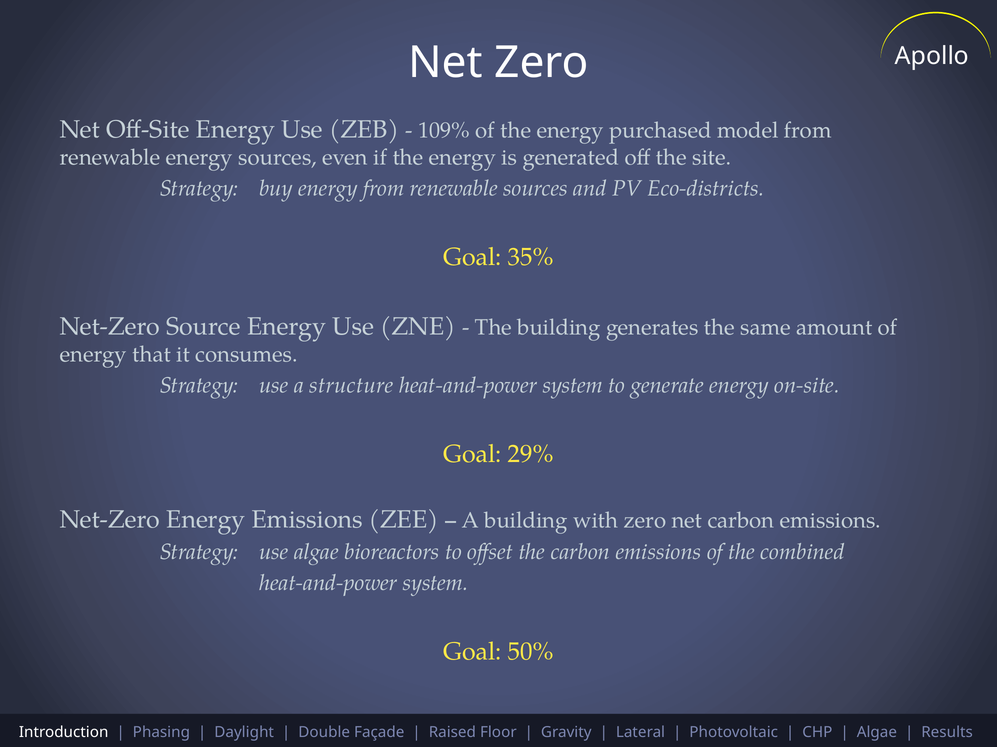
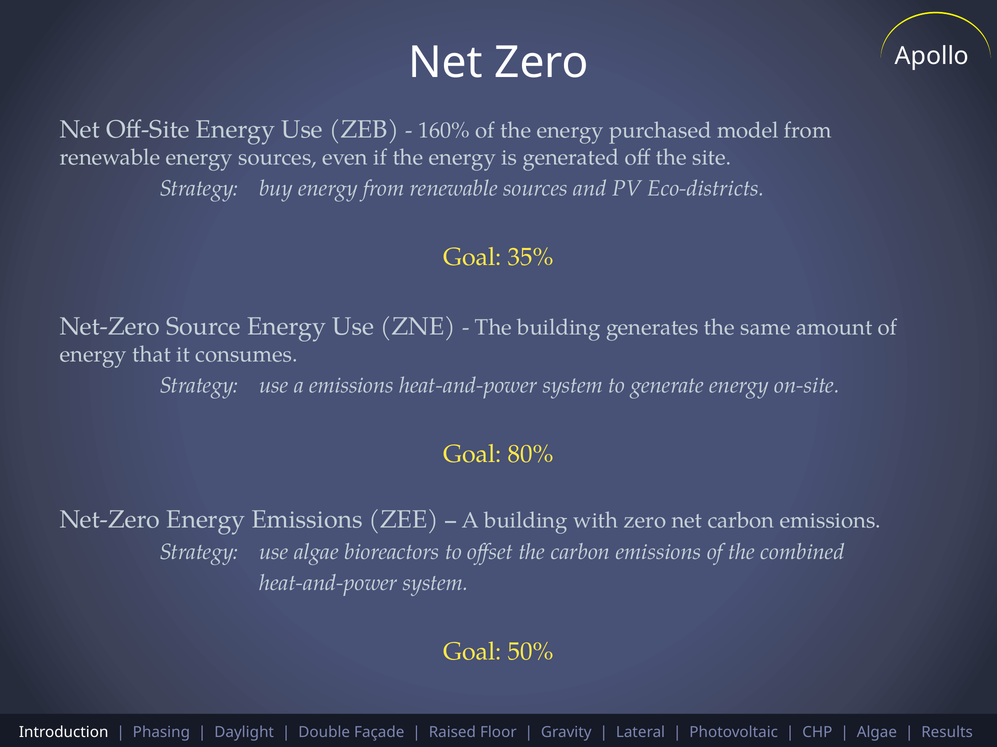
109%: 109% -> 160% (444, 131)
a structure: structure -> emissions (352, 386)
29%: 29% -> 80% (531, 454)
